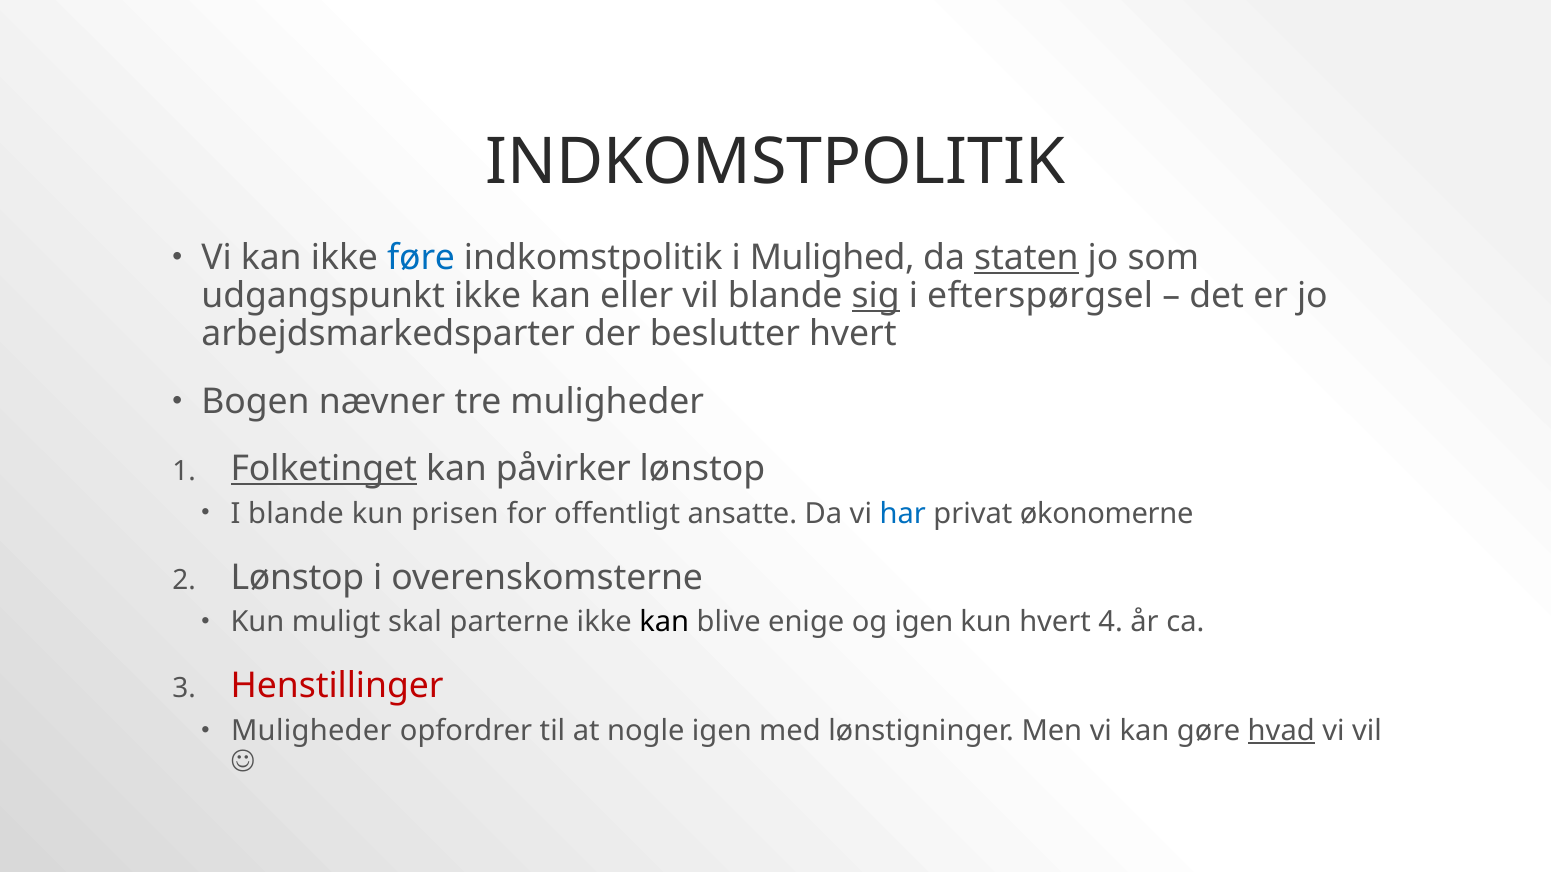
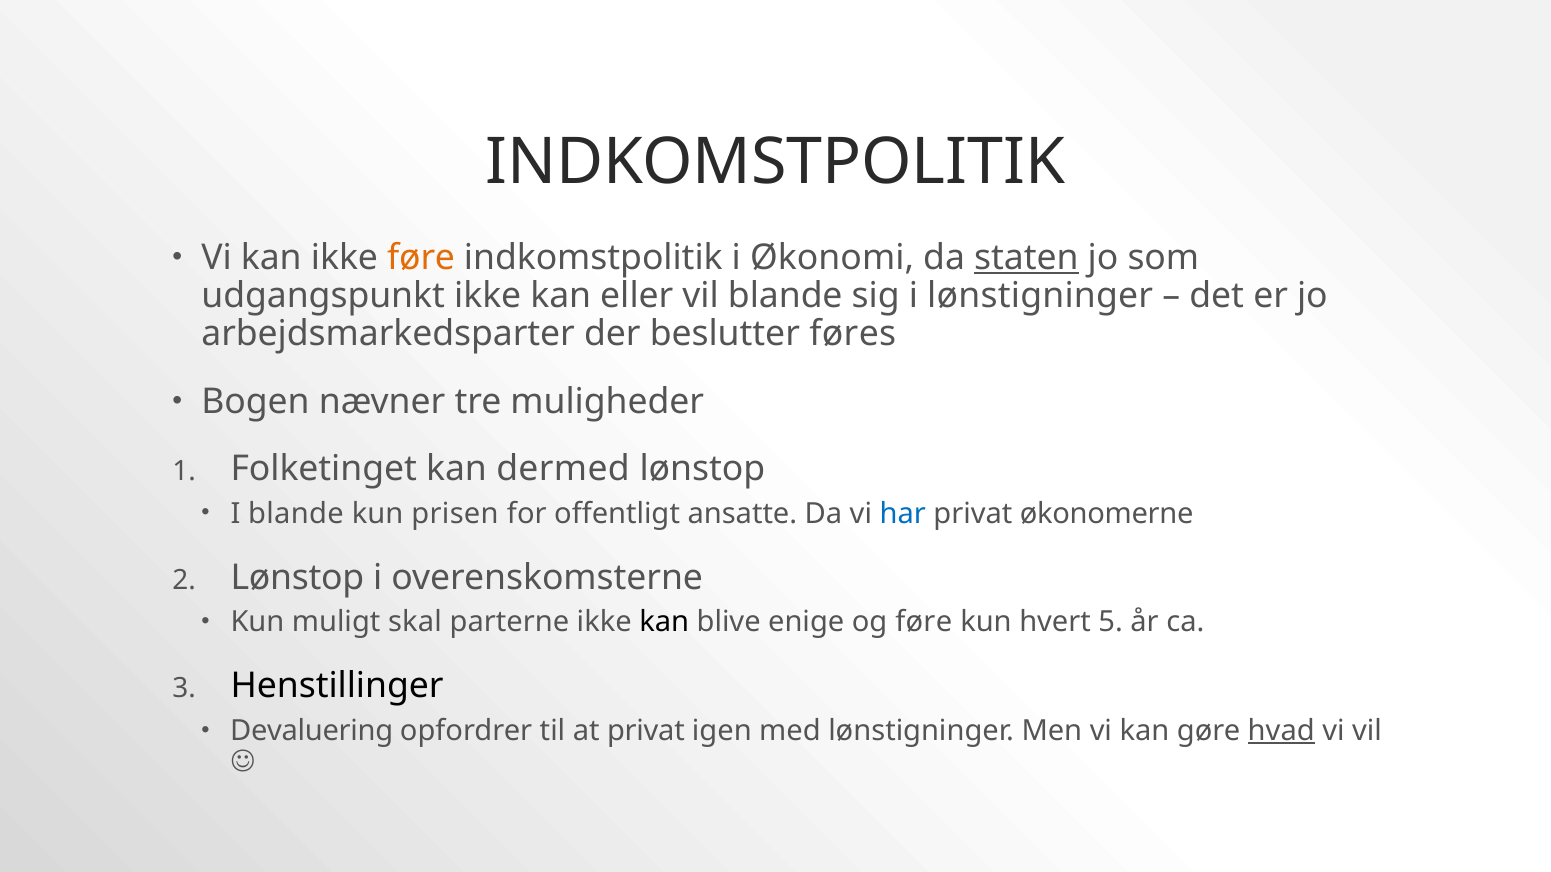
føre colour: blue -> orange (421, 257)
Mulighed: Mulighed -> Økonomi (832, 257)
sig underline: present -> none (876, 296)
i efterspørgsel: efterspørgsel -> lønstigninger (1040, 296)
beslutter hvert: hvert -> føres (853, 334)
Folketinget underline: present -> none (324, 469)
påvirker: påvirker -> dermed (563, 469)
og igen: igen -> føre (924, 623)
4: 4 -> 5 (1111, 623)
Henstillinger colour: red -> black (337, 686)
Muligheder: Muligheder -> Devaluering (312, 731)
at nogle: nogle -> privat (646, 731)
